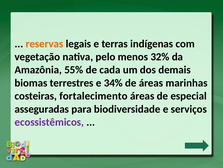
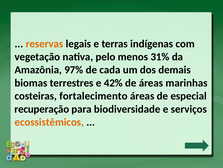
32%: 32% -> 31% (160, 57)
55%: 55% -> 97% (74, 70)
34%: 34% -> 42% (113, 83)
asseguradas: asseguradas -> recuperação (42, 109)
ecossistêmicos colour: purple -> orange (49, 122)
